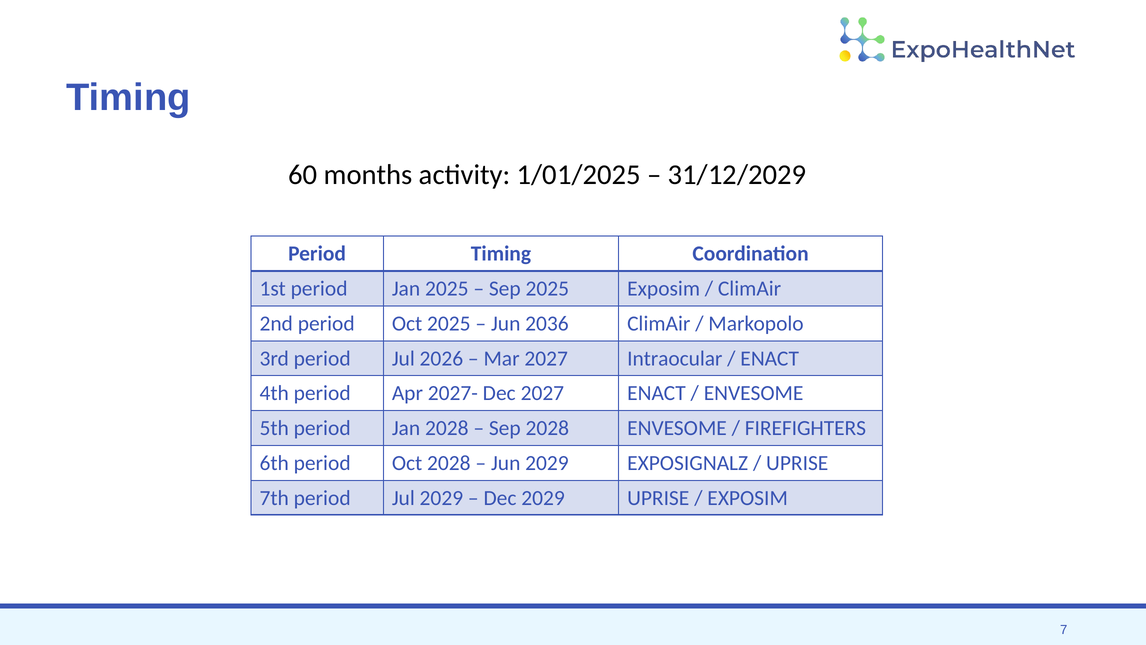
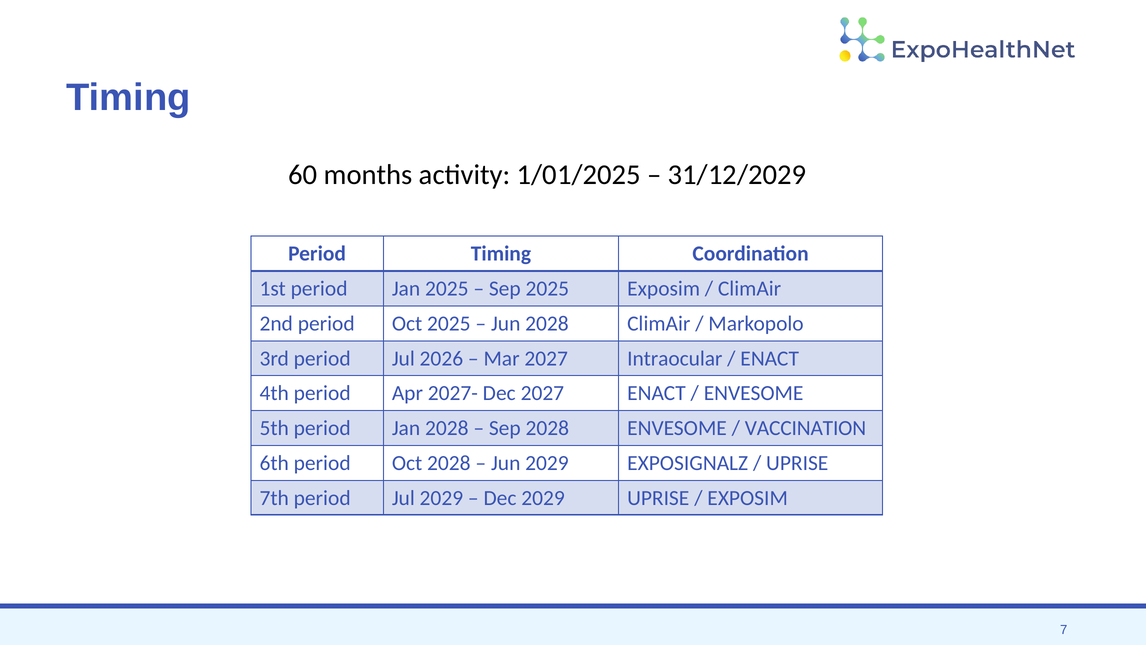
Jun 2036: 2036 -> 2028 (547, 323)
FIREFIGHTERS: FIREFIGHTERS -> VACCINATION (805, 428)
